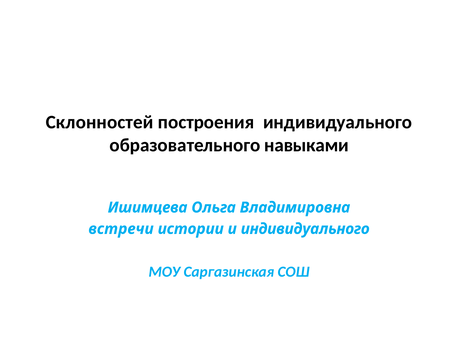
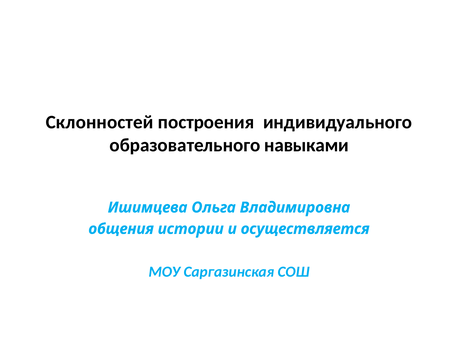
встречи: встречи -> общения (121, 229)
и индивидуального: индивидуального -> осуществляется (305, 229)
